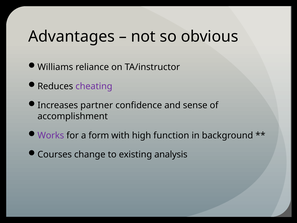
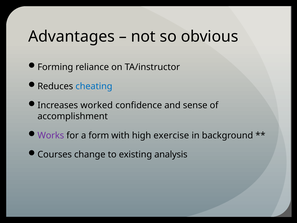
Williams: Williams -> Forming (55, 67)
cheating colour: purple -> blue (94, 86)
partner: partner -> worked (97, 105)
function: function -> exercise (171, 135)
